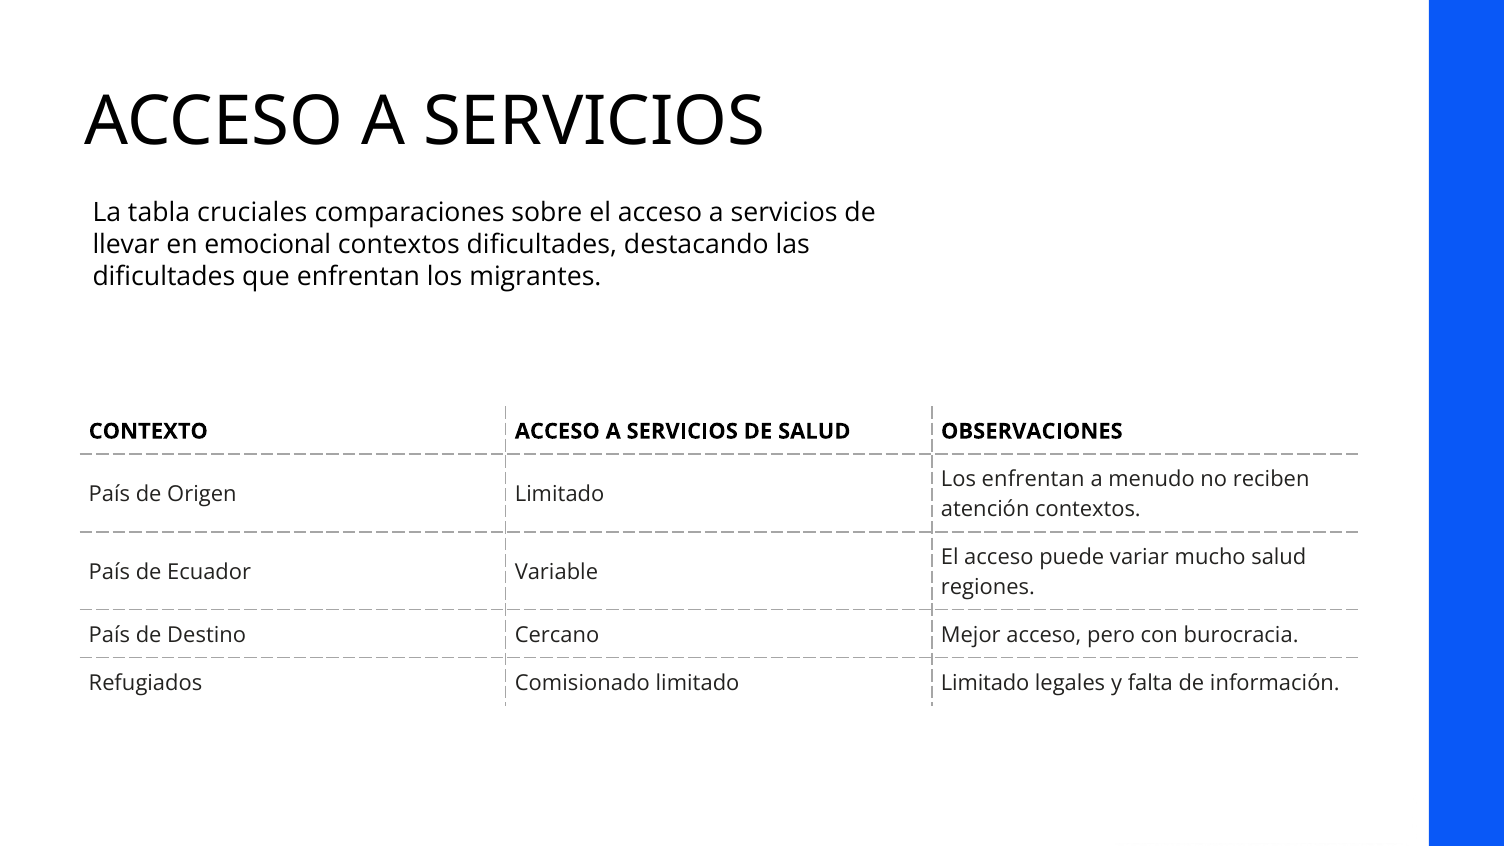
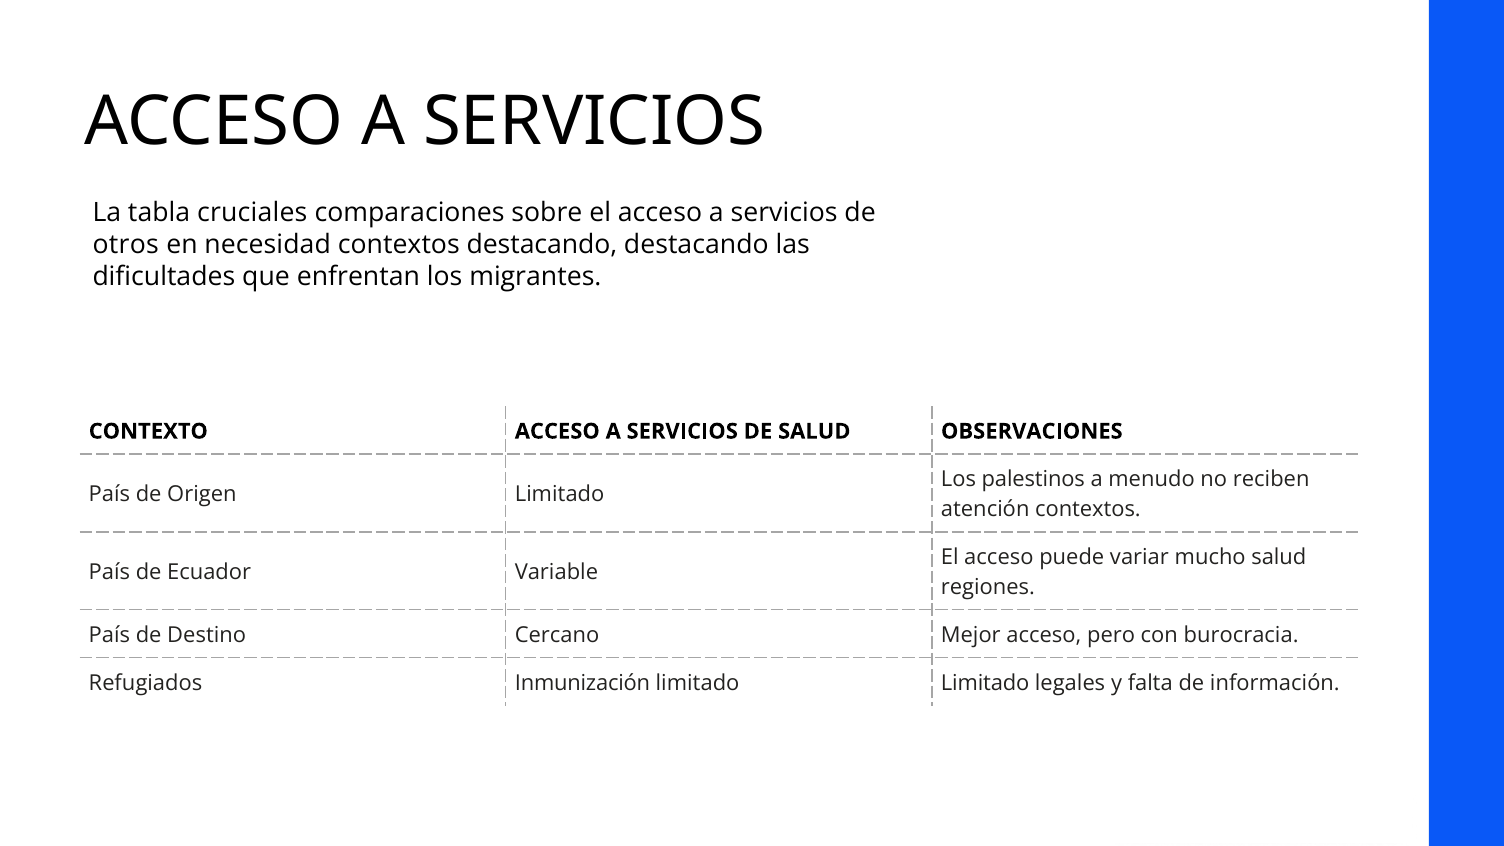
llevar: llevar -> otros (126, 245)
emocional: emocional -> necesidad (268, 245)
contextos dificultades: dificultades -> destacando (542, 245)
Los enfrentan: enfrentan -> palestinos (1033, 479)
Comisionado: Comisionado -> Inmunización (583, 683)
